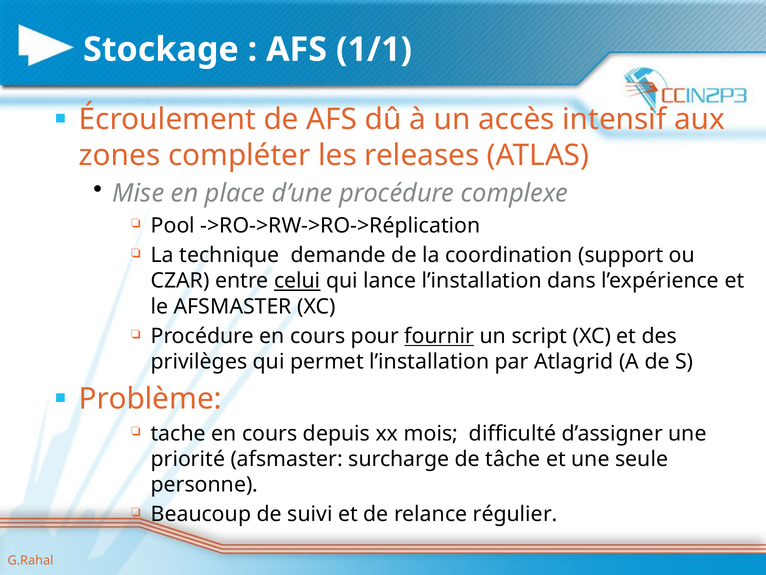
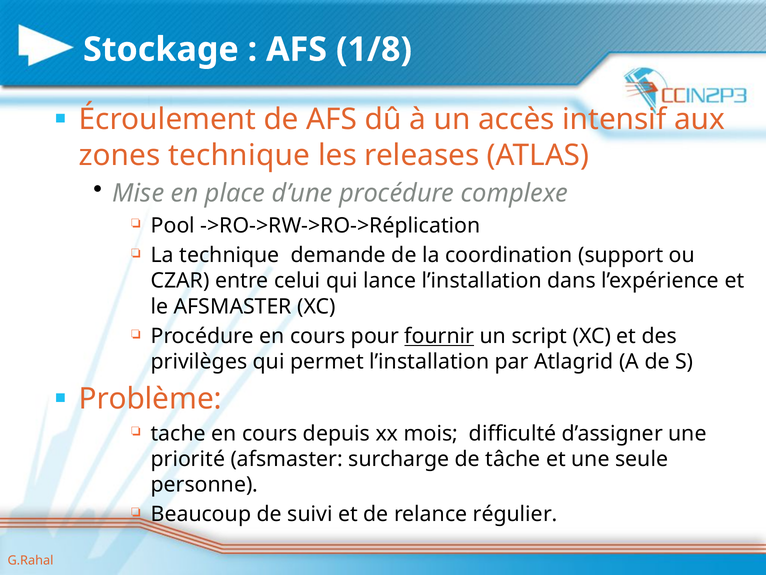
1/1: 1/1 -> 1/8 (374, 50)
zones compléter: compléter -> technique (239, 155)
celui underline: present -> none (297, 281)
